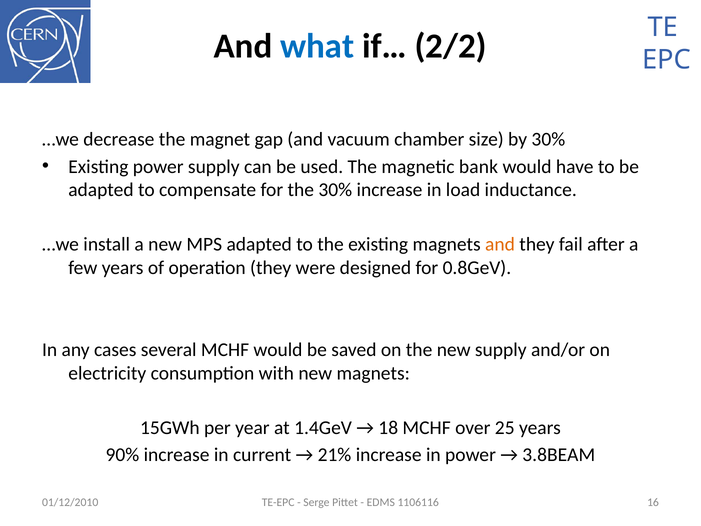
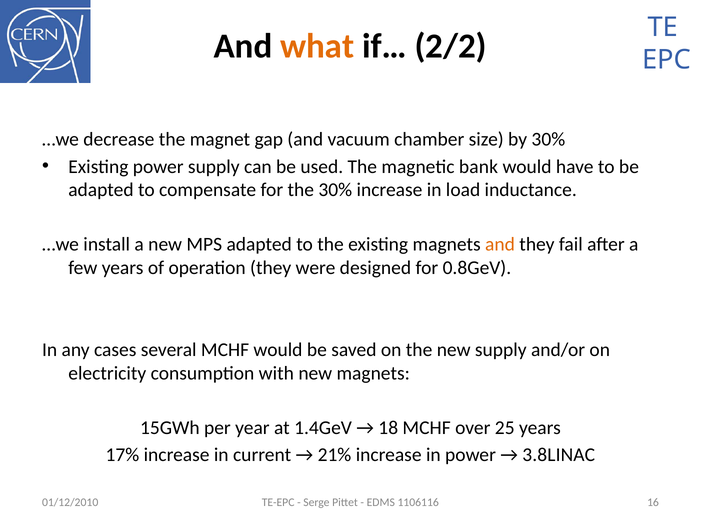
what colour: blue -> orange (317, 46)
90%: 90% -> 17% (122, 455)
3.8BEAM: 3.8BEAM -> 3.8LINAC (559, 455)
